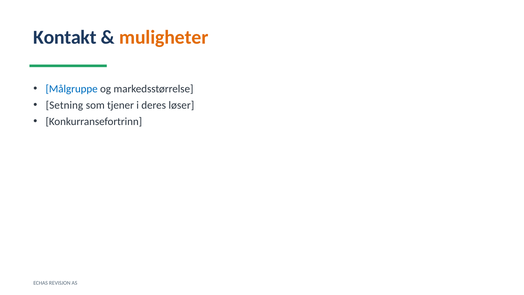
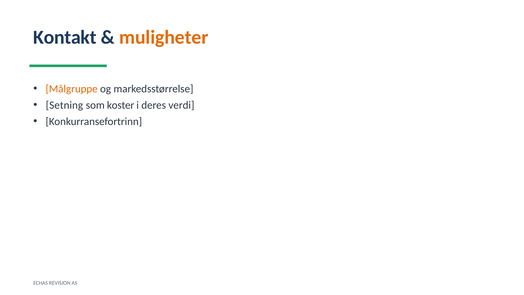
Målgruppe colour: blue -> orange (72, 89)
tjener: tjener -> koster (121, 105)
løser: løser -> verdi (181, 105)
